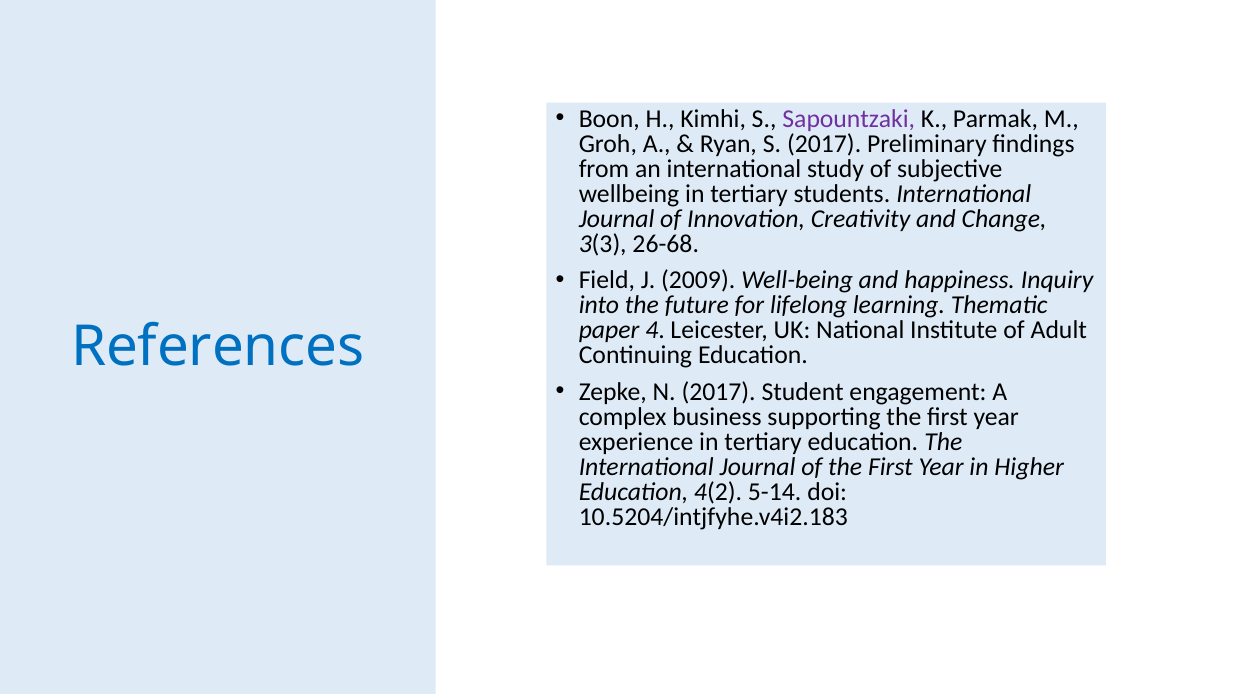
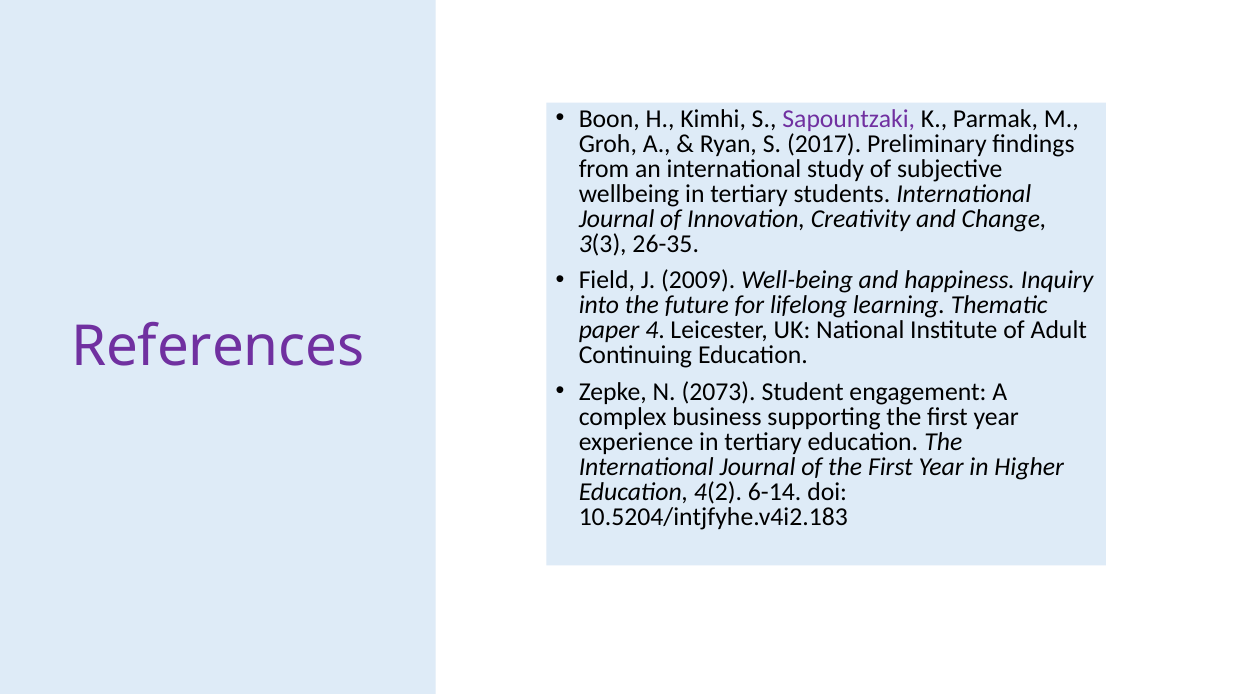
26-68: 26-68 -> 26-35 (666, 244)
References colour: blue -> purple (218, 346)
N 2017: 2017 -> 2073 (719, 392)
5-14: 5-14 -> 6-14 (775, 491)
